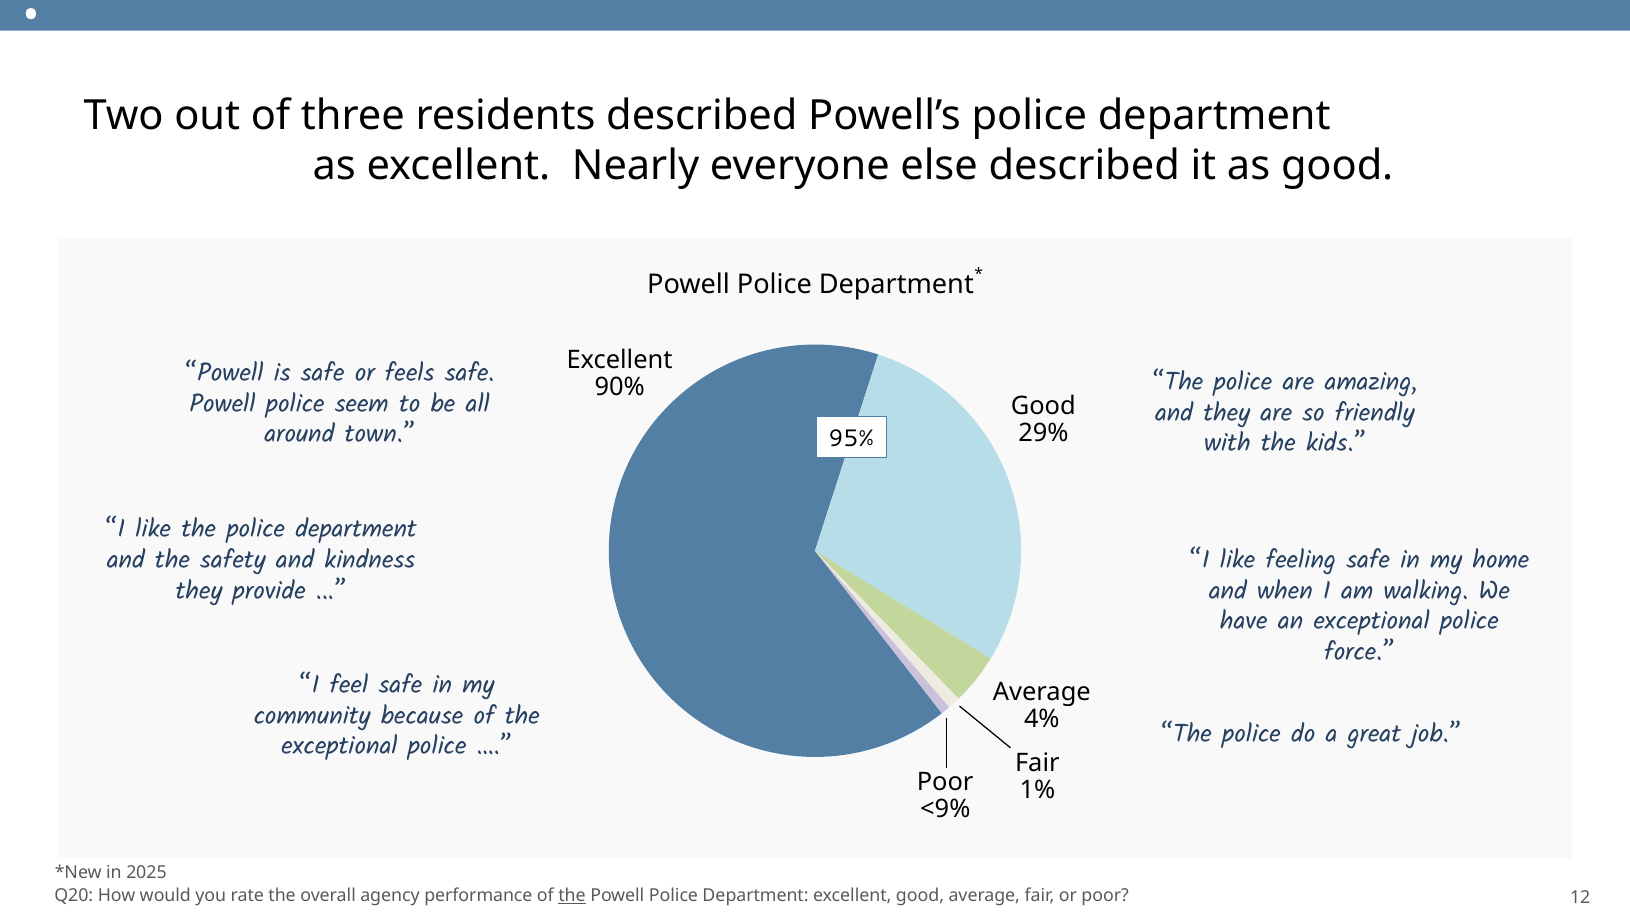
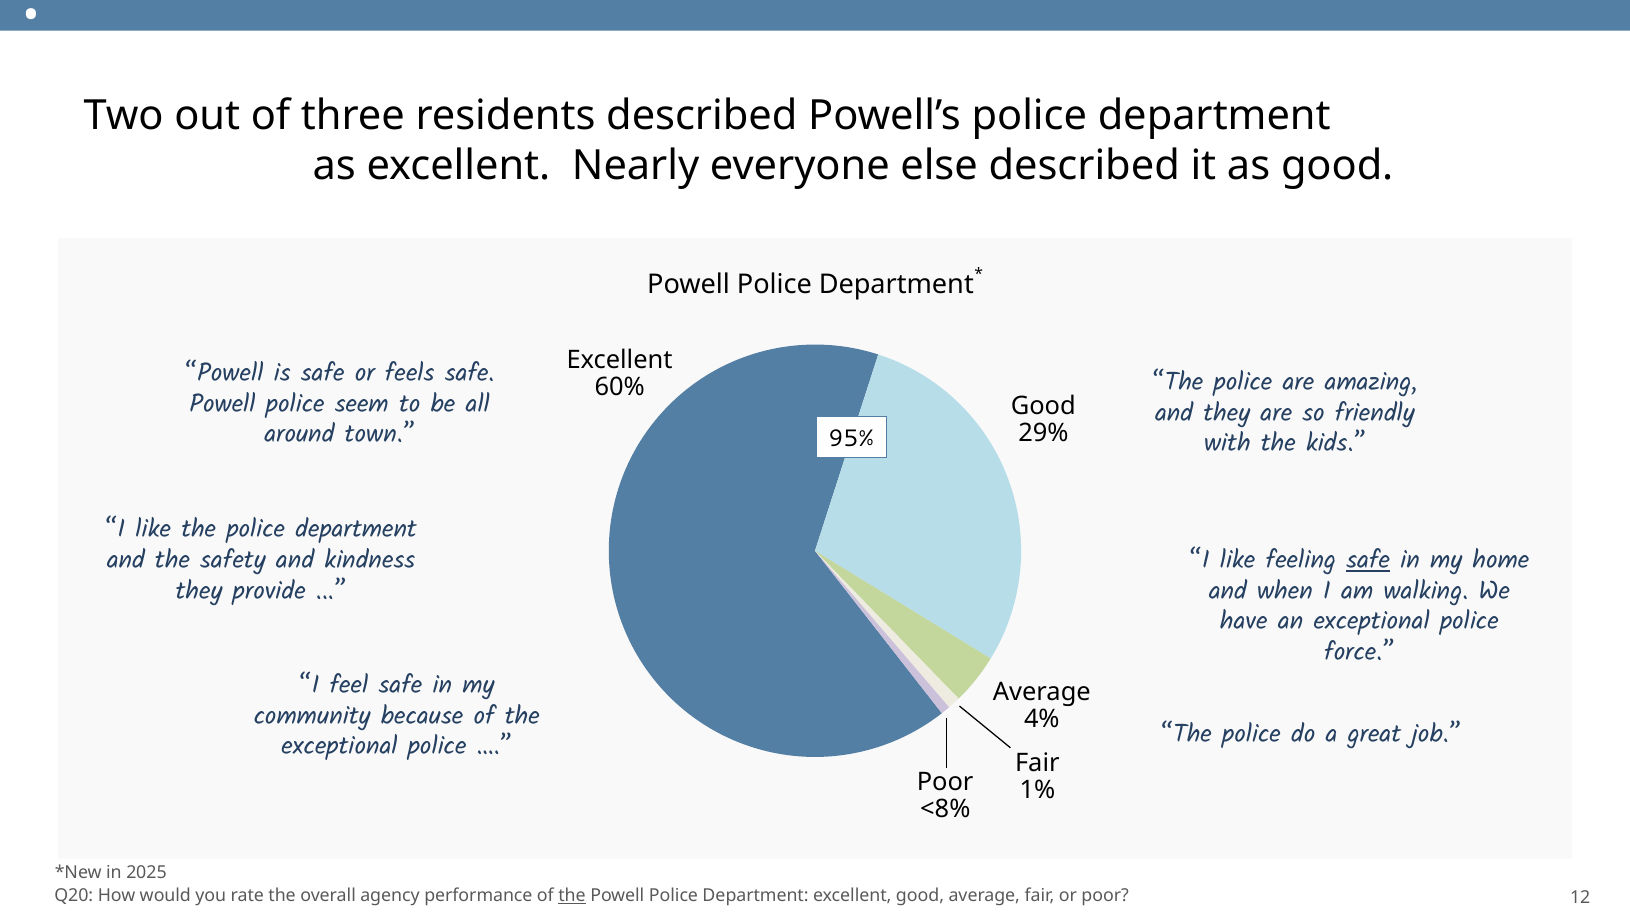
90%: 90% -> 60% (620, 387)
safe underline: none -> present (1368, 560)
<9%: <9% -> <8% (945, 809)
